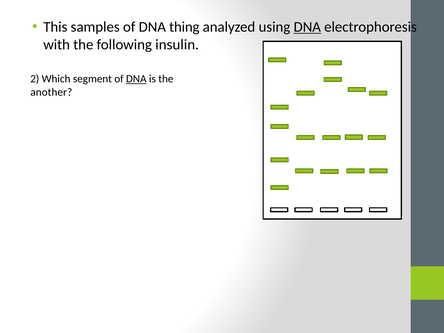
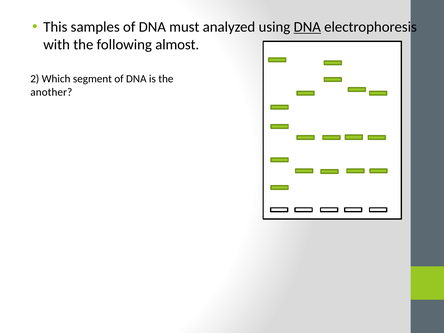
thing: thing -> must (184, 27)
insulin: insulin -> almost (177, 45)
DNA underline: present -> none (136, 79)
